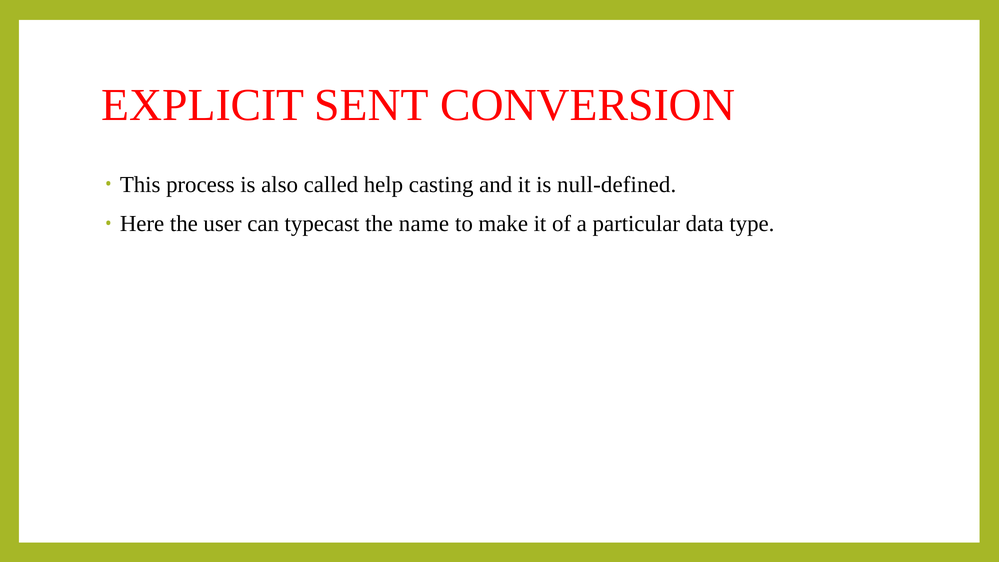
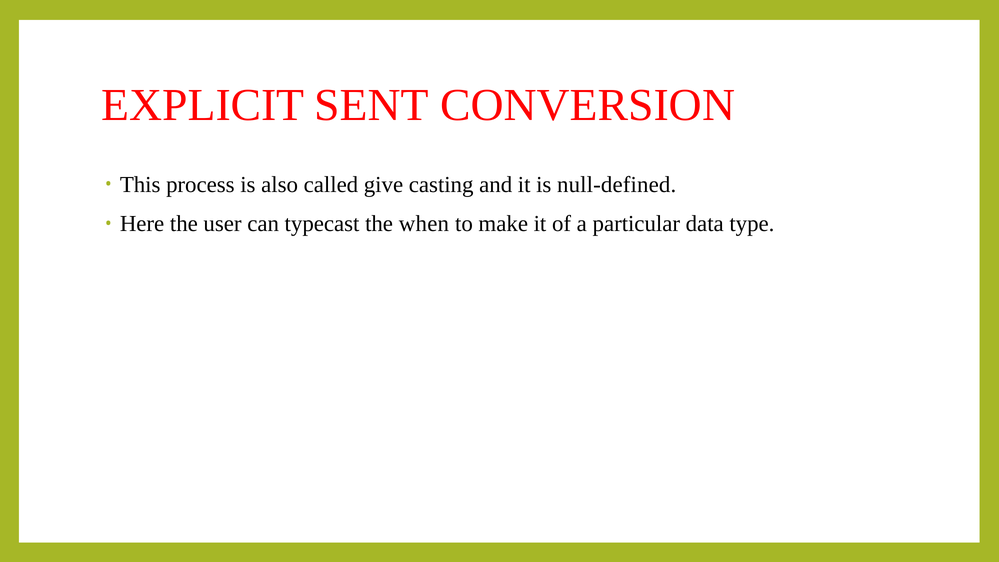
help: help -> give (383, 185)
name: name -> when (424, 224)
